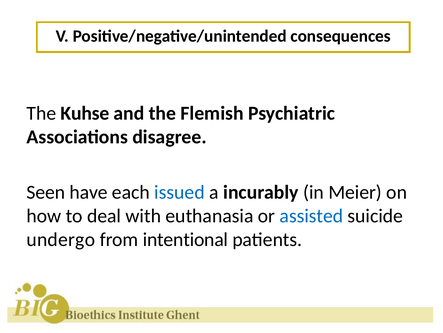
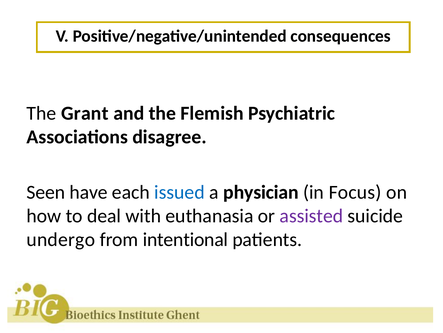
Kuhse: Kuhse -> Grant (85, 113)
incurably: incurably -> physician (261, 192)
Meier: Meier -> Focus (355, 192)
assisted colour: blue -> purple (311, 216)
